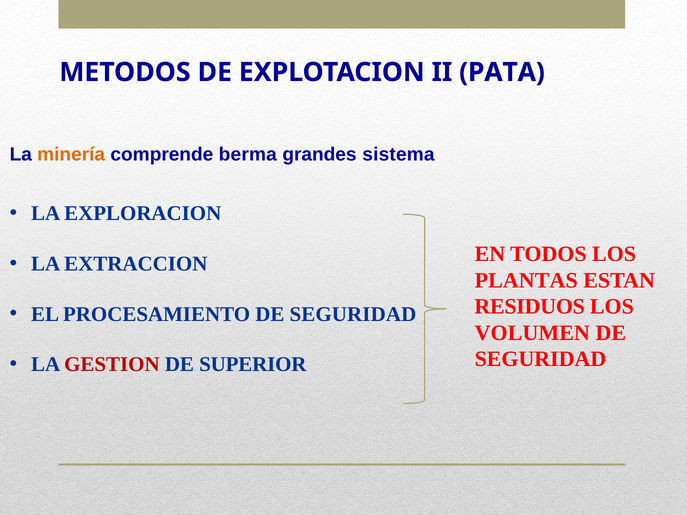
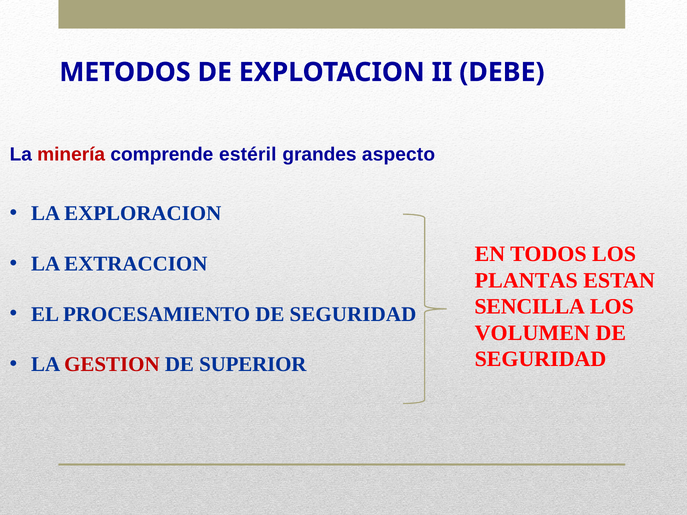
PATA: PATA -> DEBE (502, 72)
minería colour: orange -> red (71, 154)
berma: berma -> estéril (248, 154)
sistema: sistema -> aspecto (399, 154)
RESIDUOS: RESIDUOS -> SENCILLA (530, 307)
